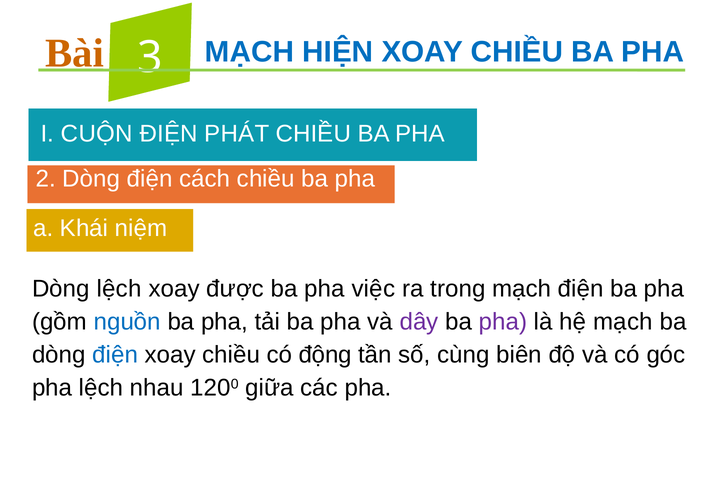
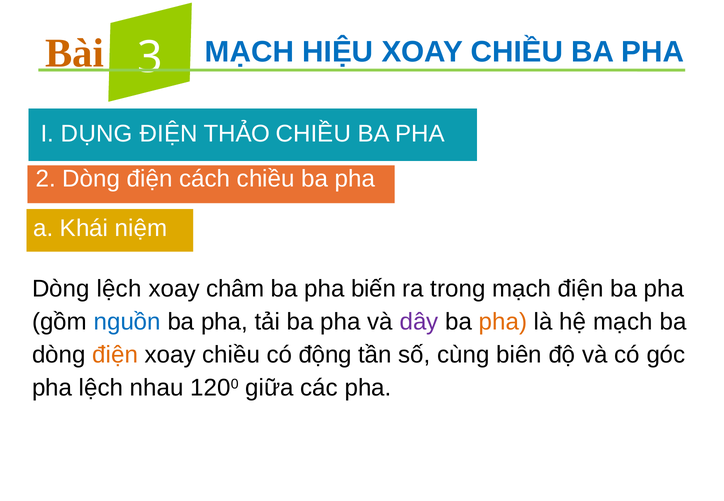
HIỆN: HIỆN -> HIỆU (338, 52)
CUỘN: CUỘN -> DỤNG (97, 134)
PHÁT: PHÁT -> THẢO (237, 134)
được: được -> châm (235, 289)
việc: việc -> biến (374, 289)
pha colour: purple -> orange (503, 322)
điện colour: blue -> orange (115, 355)
